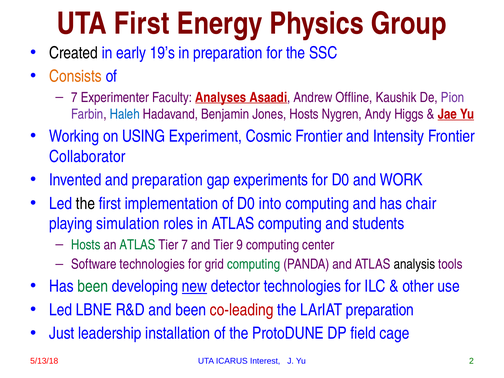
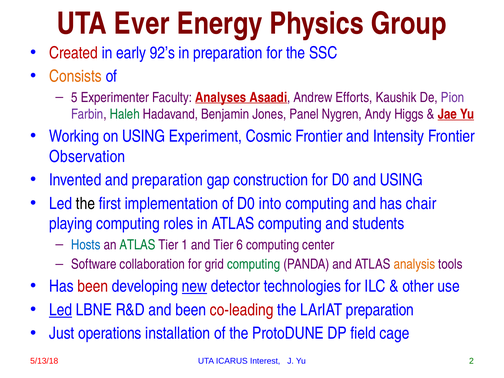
UTA First: First -> Ever (142, 24)
Created colour: black -> red (74, 53)
19’s: 19’s -> 92’s (162, 53)
7: 7 -> 5 (74, 97)
Offline: Offline -> Efforts (354, 97)
Haleh colour: blue -> green (125, 114)
Jones Hosts: Hosts -> Panel (304, 114)
Collaborator: Collaborator -> Observation (87, 156)
experiments: experiments -> construction (271, 180)
and WORK: WORK -> USING (401, 180)
playing simulation: simulation -> computing (128, 224)
Hosts colour: green -> blue (86, 245)
Tier 7: 7 -> 1 (185, 245)
9: 9 -> 6 (240, 245)
Software technologies: technologies -> collaboration (152, 264)
analysis colour: black -> orange (414, 264)
been colour: green -> red (93, 286)
Led underline: none -> present (61, 310)
leadership: leadership -> operations (110, 333)
